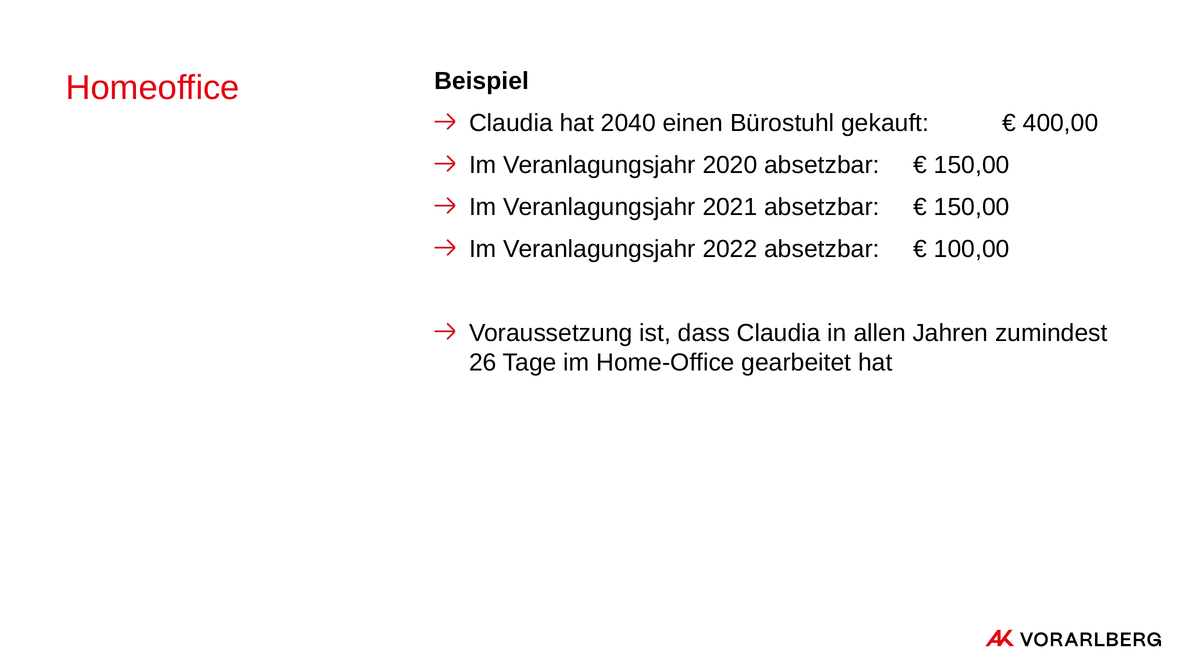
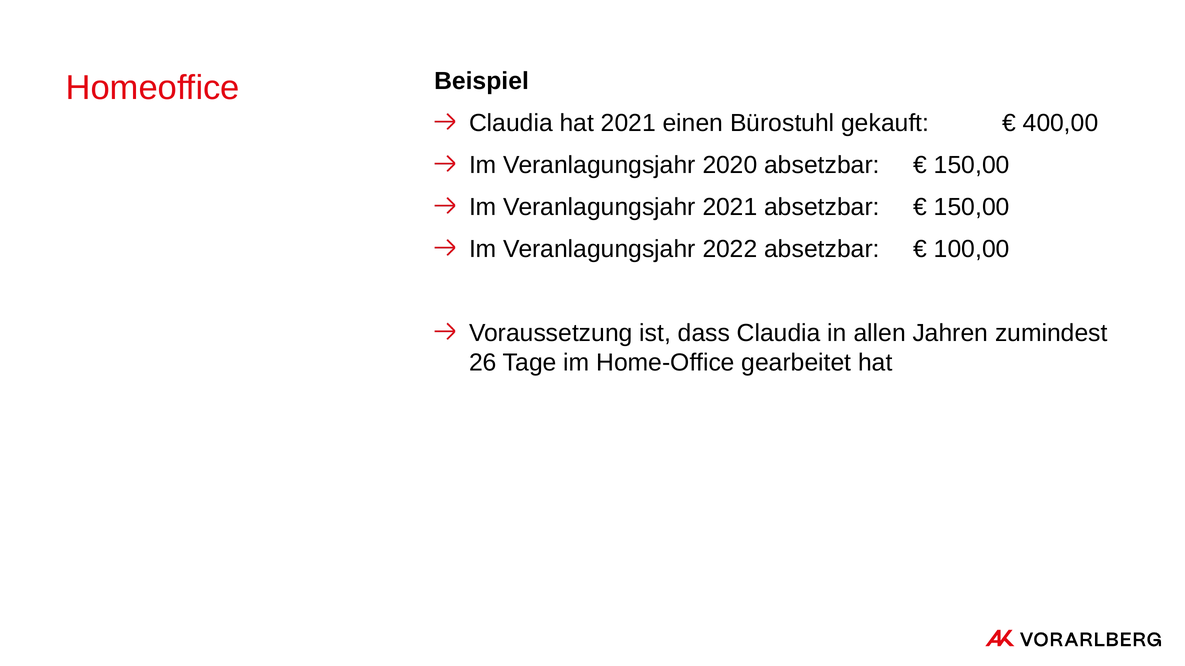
hat 2040: 2040 -> 2021 (628, 123)
